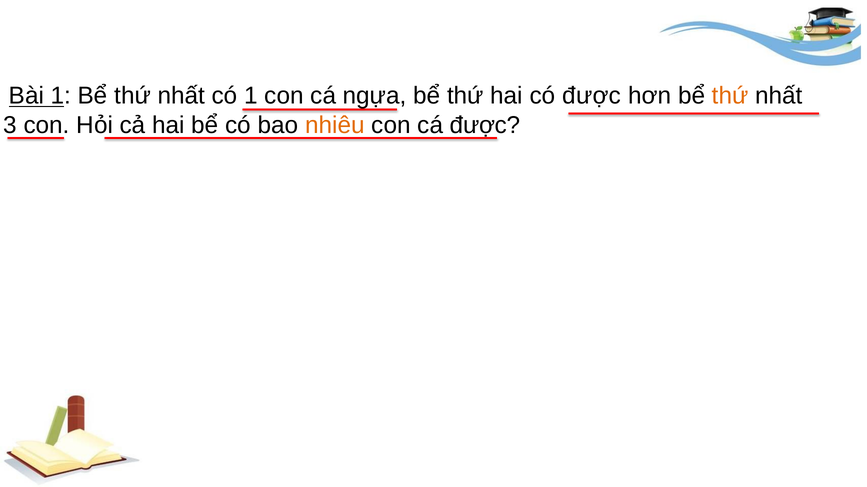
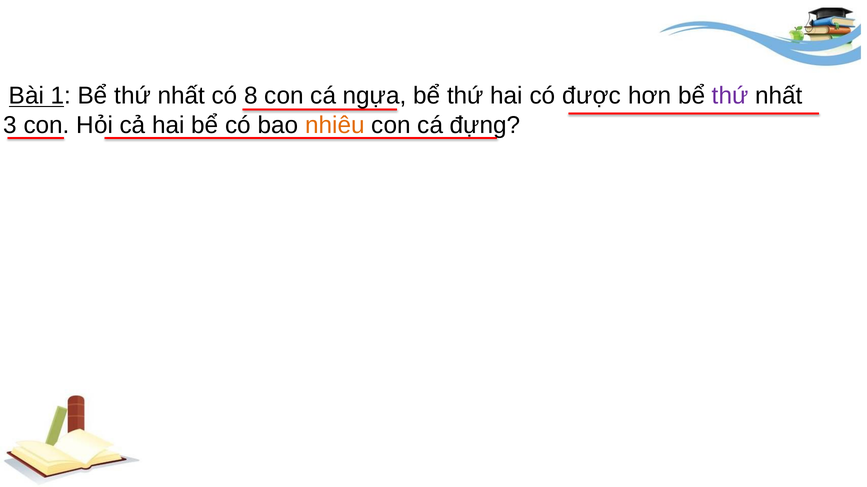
có 1: 1 -> 8 (251, 96)
thứ colour: orange -> purple (730, 96)
cá được: được -> đựng (485, 125)
